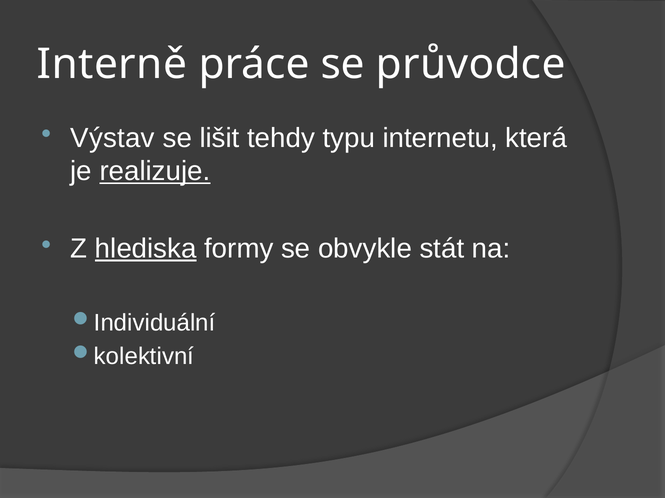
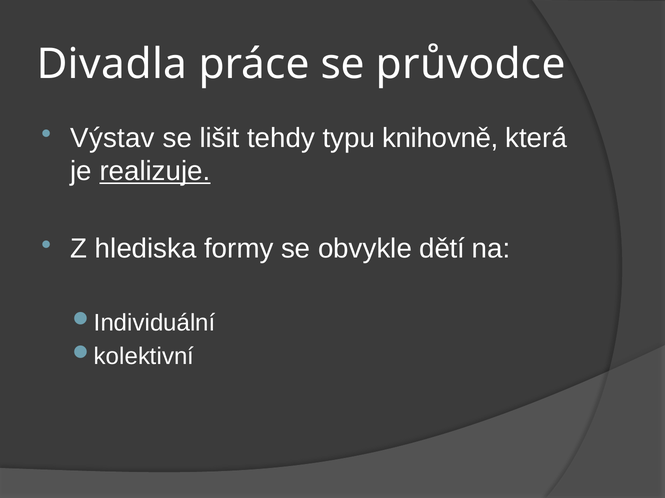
Interně: Interně -> Divadla (112, 64)
internetu: internetu -> knihovně (440, 138)
hlediska underline: present -> none (146, 249)
stát: stát -> dětí (442, 249)
